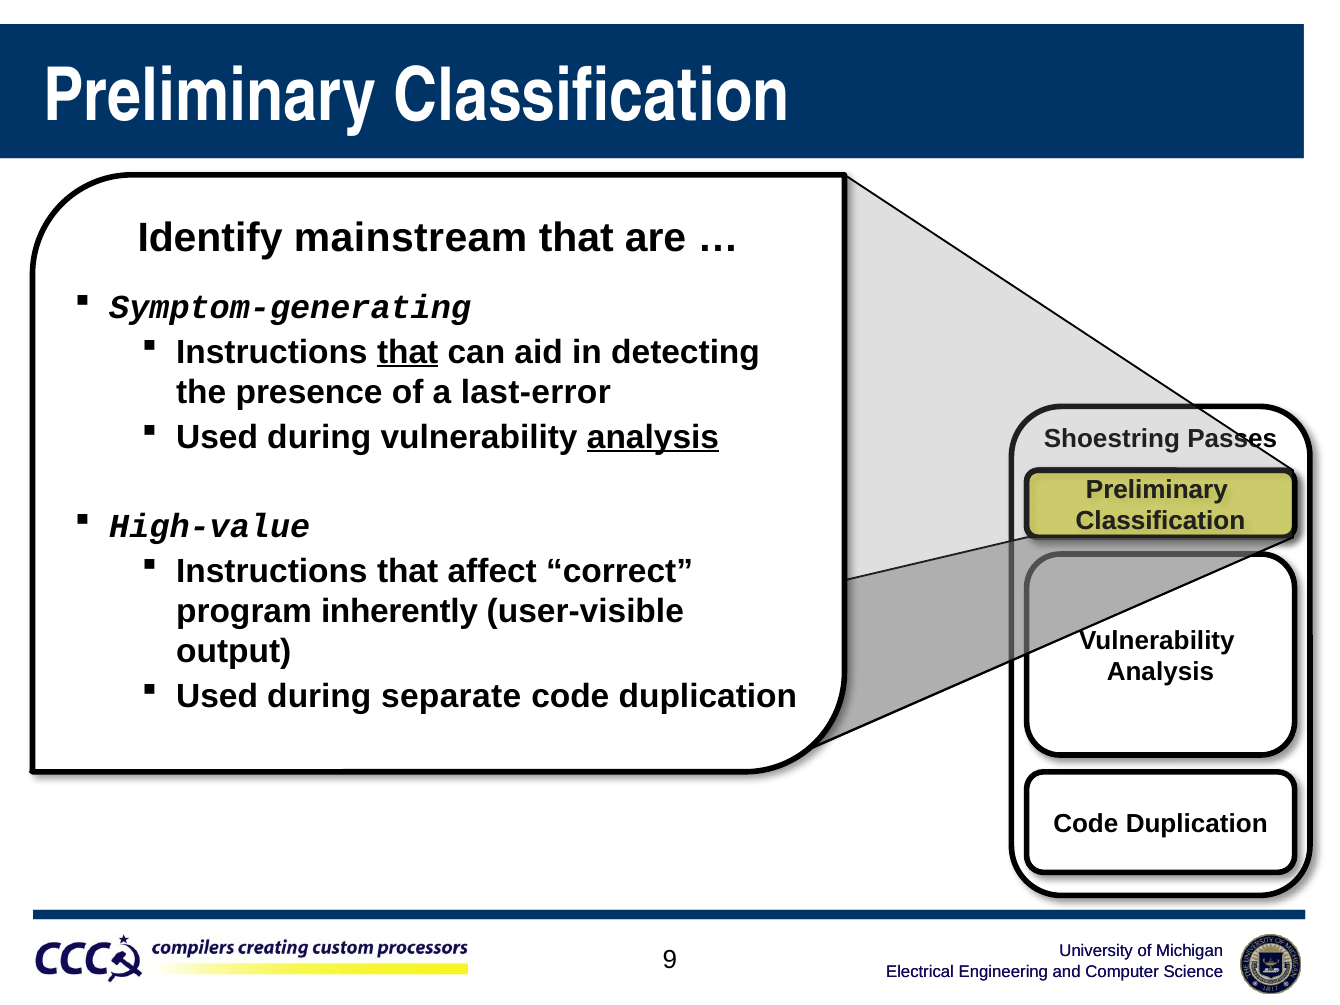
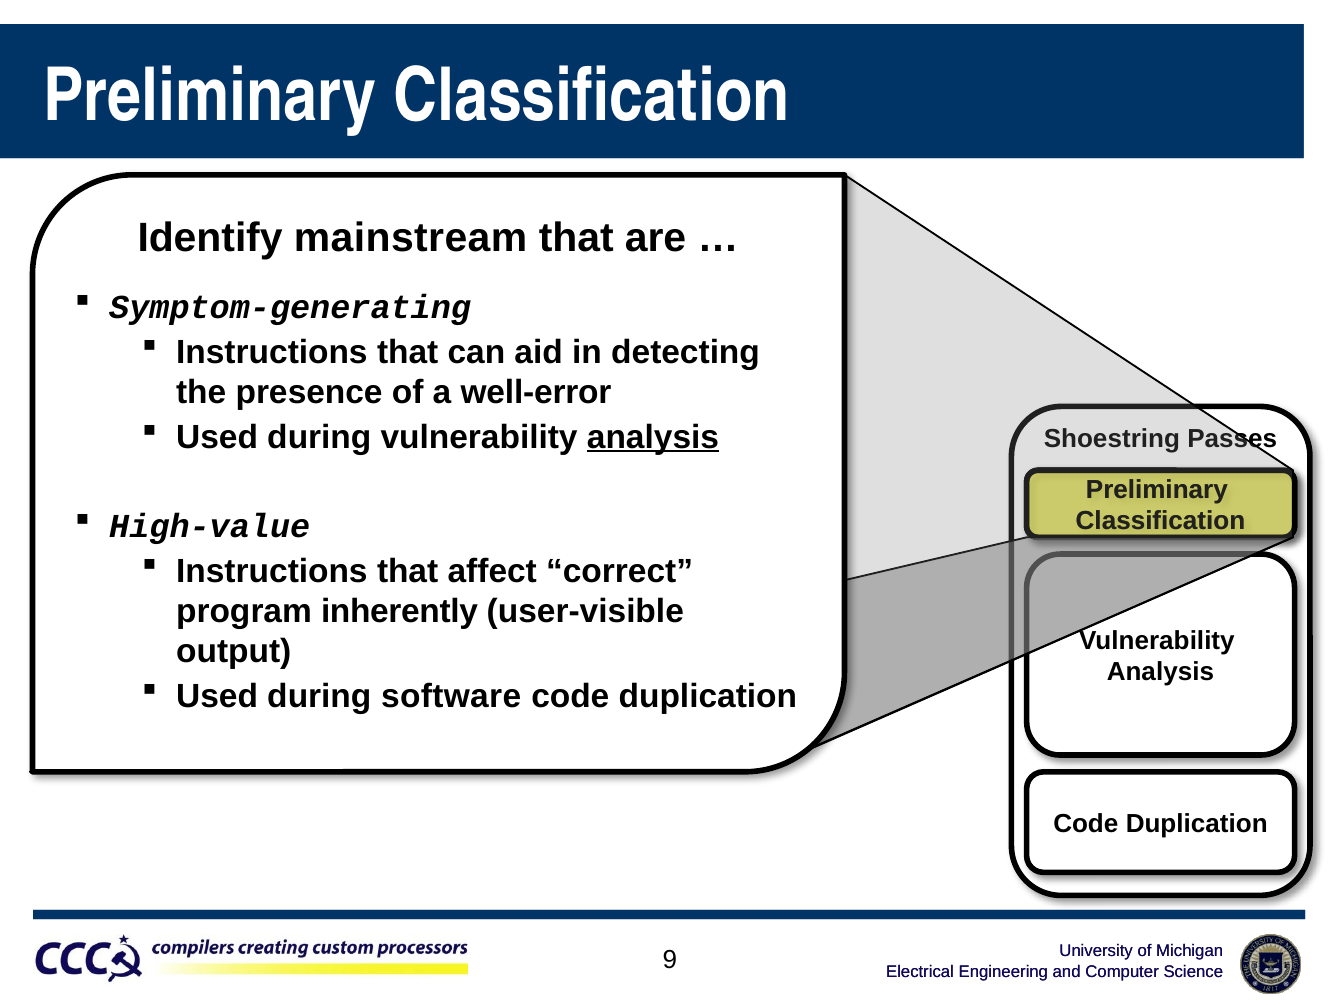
that underline: present -> none (408, 352)
last-error: last-error -> well-error (536, 392)
separate: separate -> software (451, 696)
